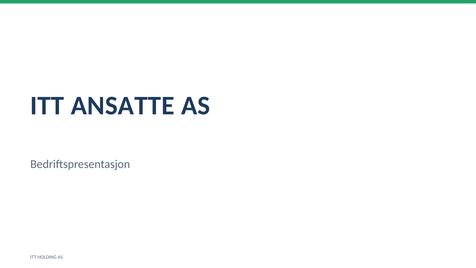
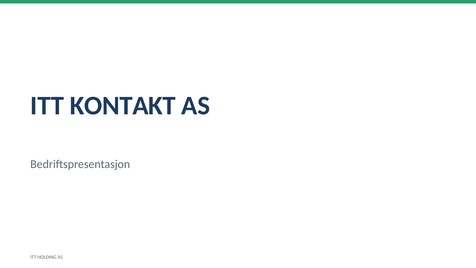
ANSATTE: ANSATTE -> KONTAKT (123, 106)
